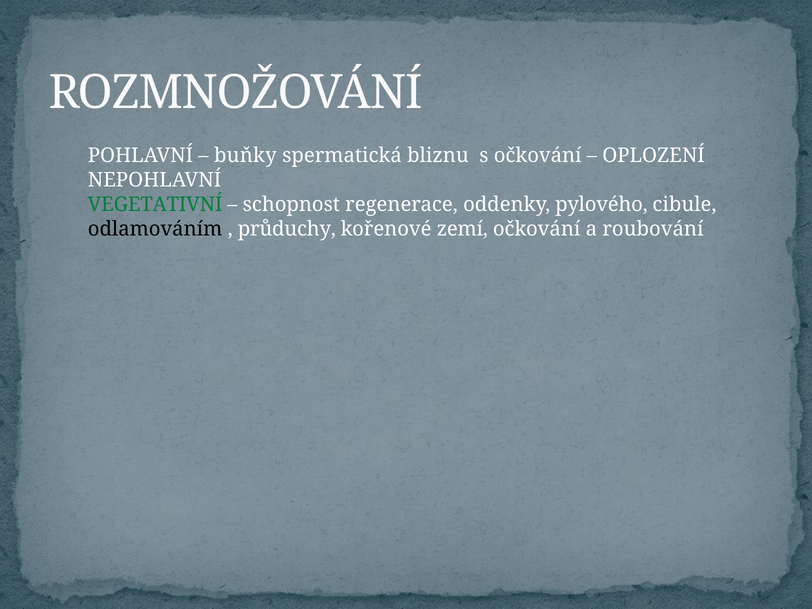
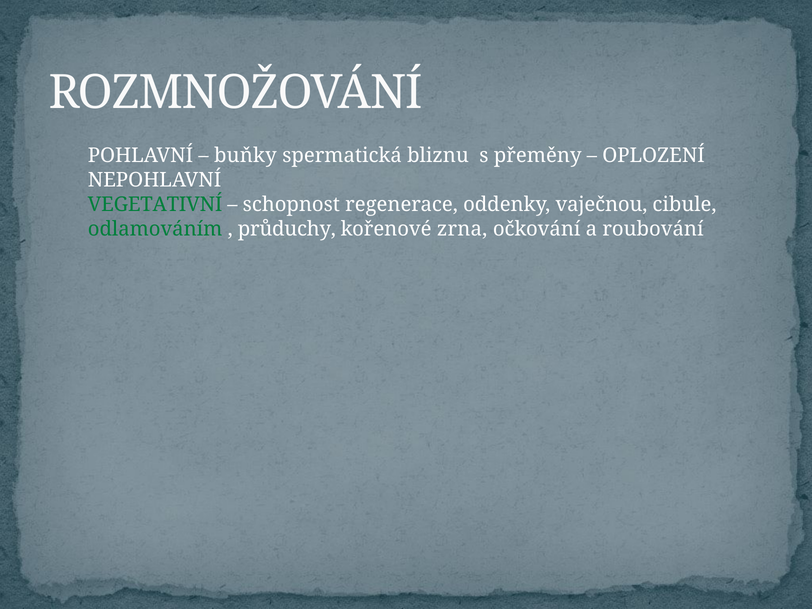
s očkování: očkování -> přeměny (538, 156)
pylového: pylového -> vaječnou (601, 205)
odlamováním colour: black -> green (155, 229)
zemí: zemí -> zrna (462, 229)
